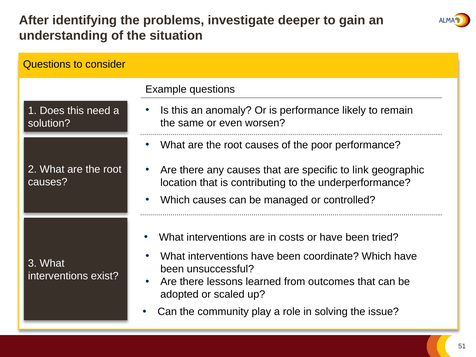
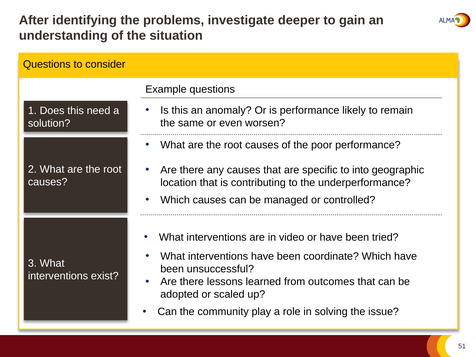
link: link -> into (361, 170)
costs: costs -> video (292, 237)
